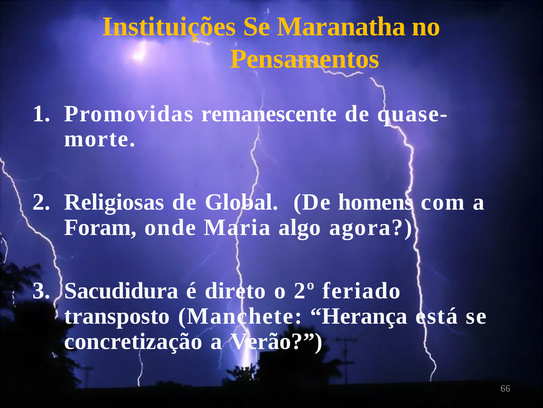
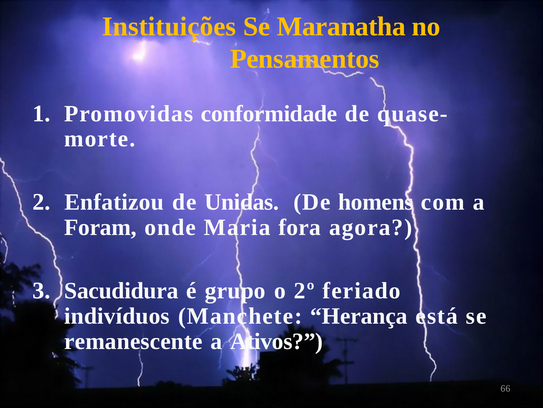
remanescente: remanescente -> conformidade (269, 113)
Religiosas: Religiosas -> Enfatizou (114, 202)
Global: Global -> Unidas (242, 202)
algo: algo -> fora (300, 227)
direto: direto -> grupo (235, 290)
transposto: transposto -> indivíduos (117, 315)
concretização: concretização -> remanescente (133, 341)
Verão: Verão -> Ativos (277, 341)
